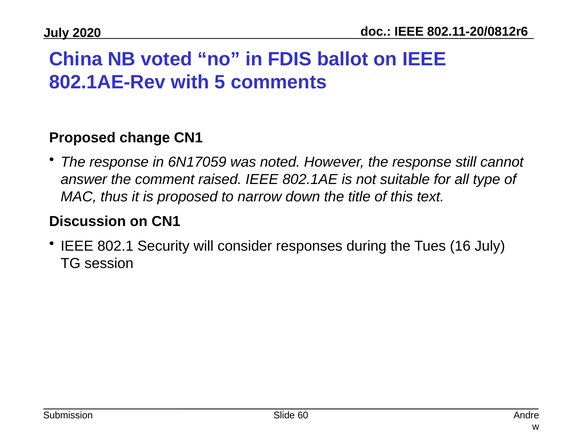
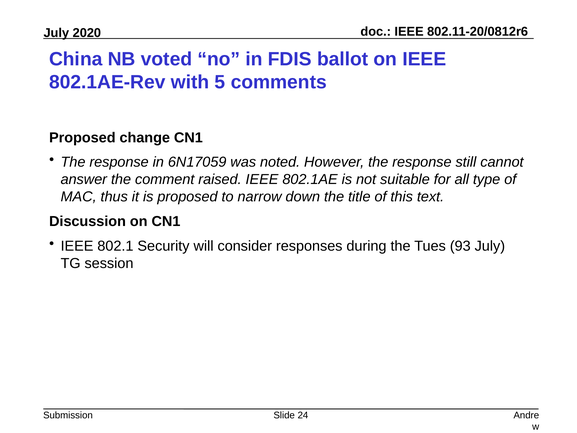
16: 16 -> 93 (460, 246)
60: 60 -> 24 (303, 415)
